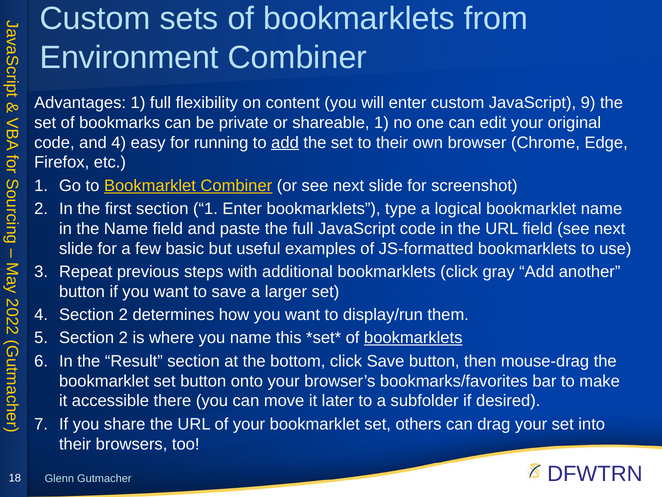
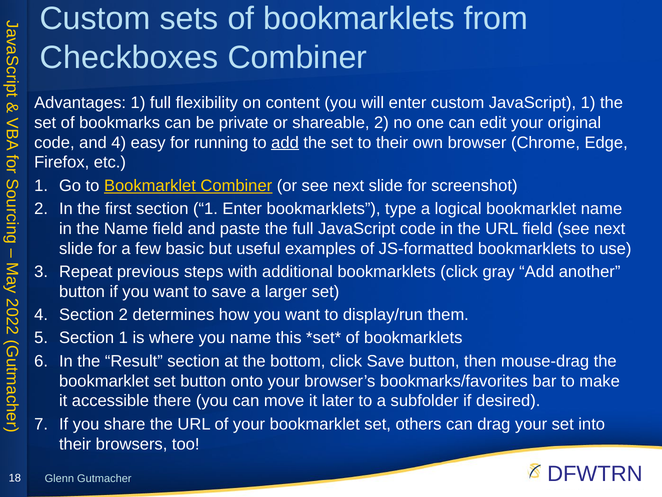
Environment: Environment -> Checkboxes (129, 57)
JavaScript 9: 9 -> 1 (588, 103)
shareable 1: 1 -> 2 (381, 123)
2: 2 -> 1 (123, 338)
bookmarklets underline: present -> none (413, 338)
